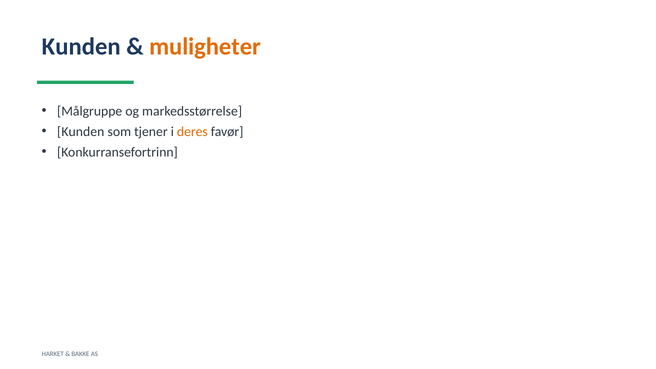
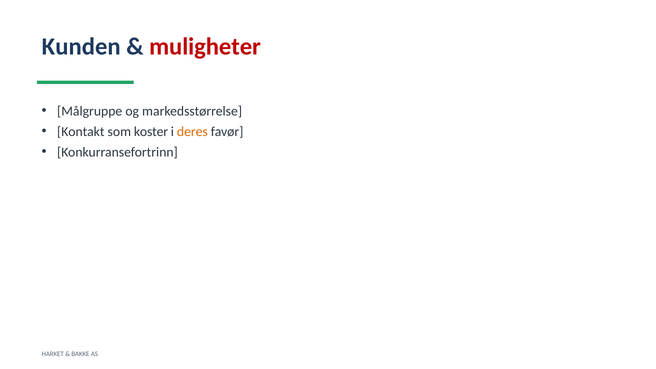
muligheter colour: orange -> red (205, 47)
Kunden: Kunden -> Kontakt (81, 132)
tjener: tjener -> koster (151, 132)
